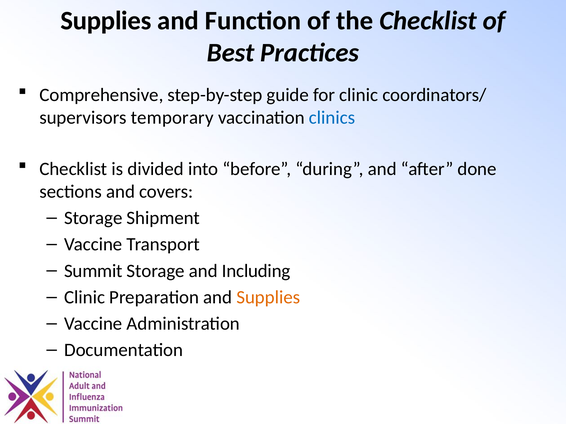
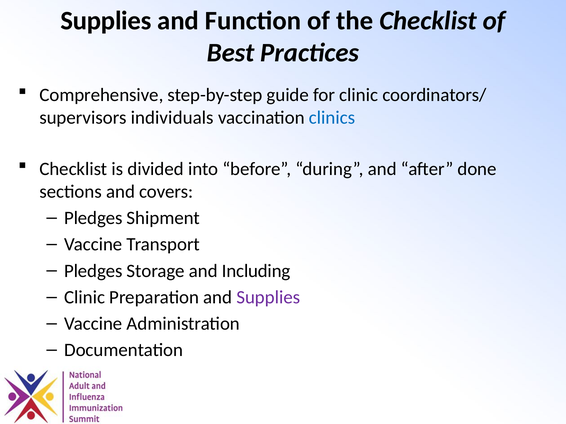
temporary: temporary -> individuals (172, 118)
Storage: Storage -> Pledges (93, 218)
Summit: Summit -> Pledges (93, 271)
Supplies colour: orange -> purple (268, 298)
